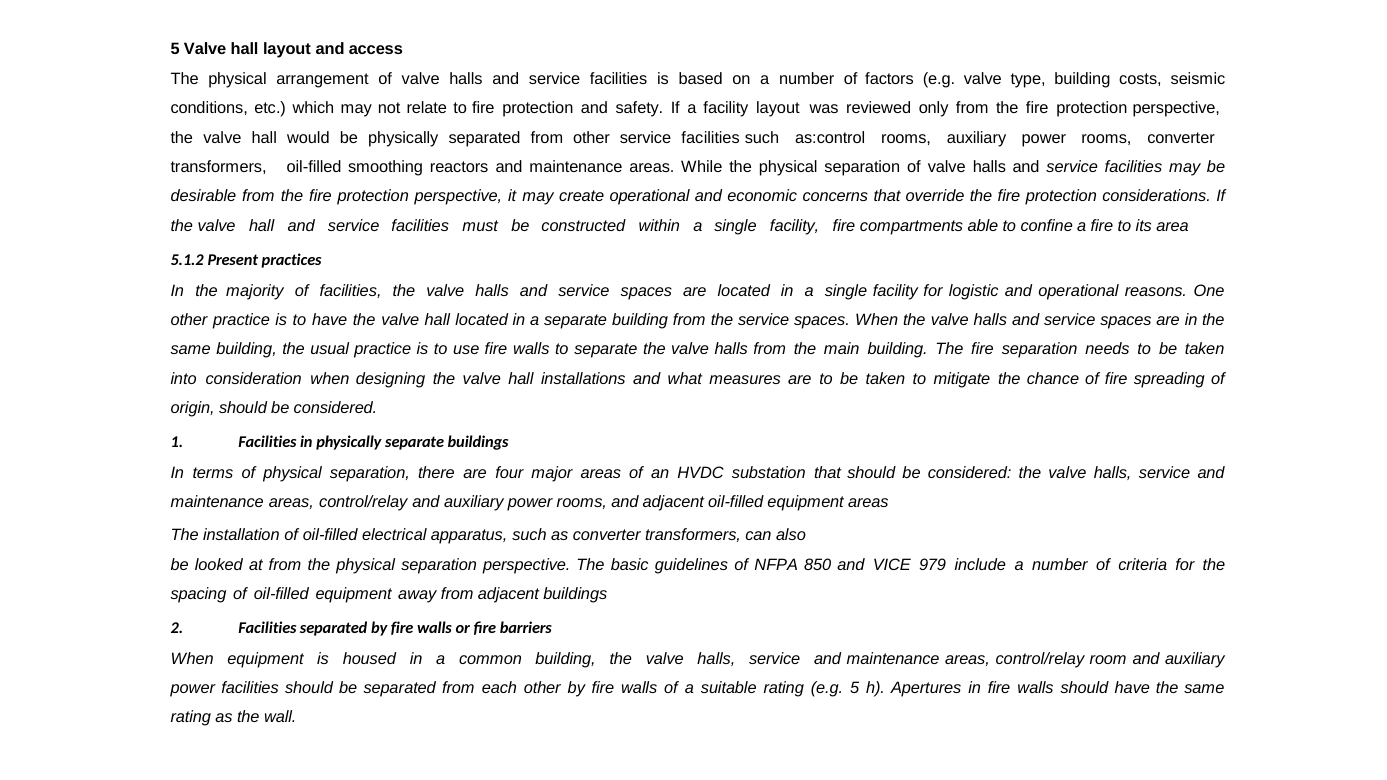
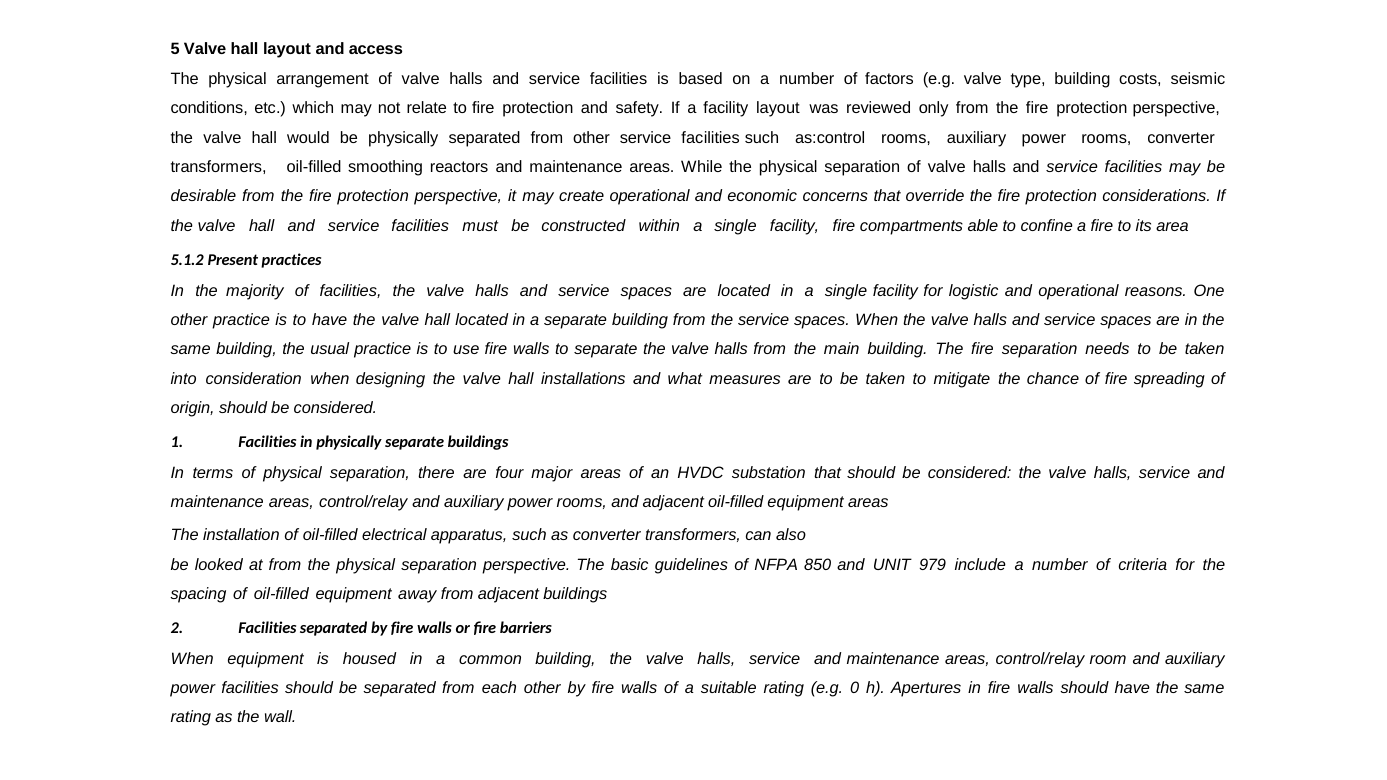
VICE: VICE -> UNIT (892, 565)
e.g 5: 5 -> 0 (855, 688)
